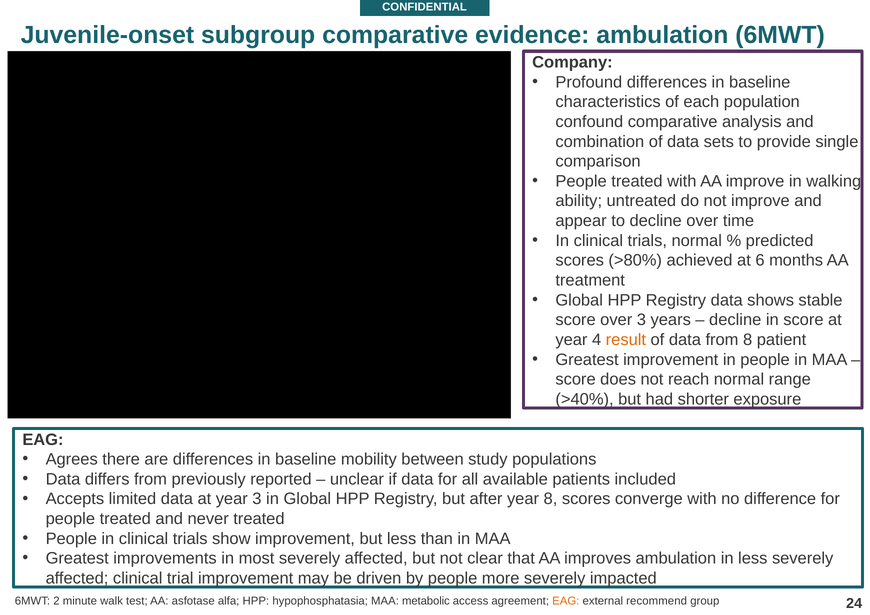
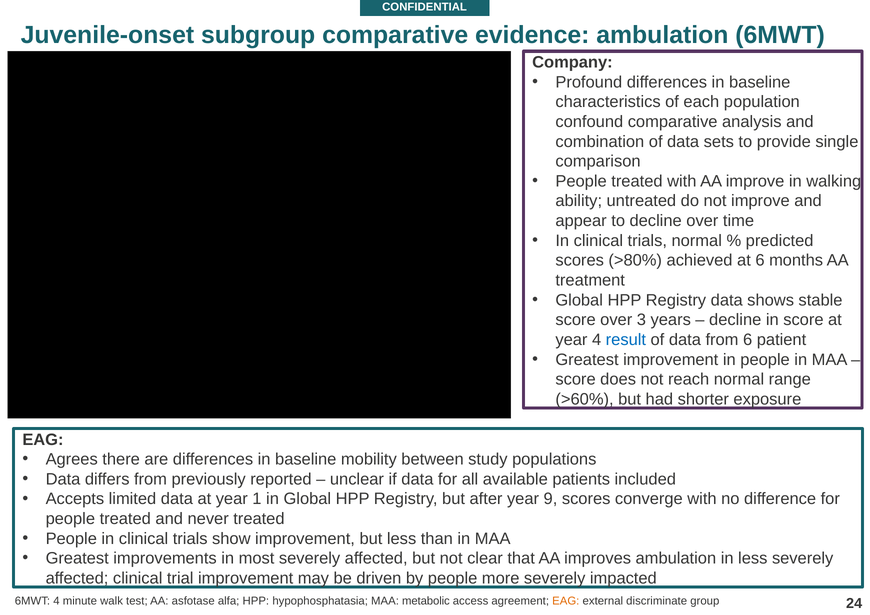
result colour: orange -> blue (626, 340)
from 8: 8 -> 6 (748, 340)
>40%: >40% -> >60% (585, 399)
year 3: 3 -> 1 (257, 499)
year 8: 8 -> 9 (550, 499)
6MWT 2: 2 -> 4 (56, 601)
recommend: recommend -> discriminate (657, 601)
